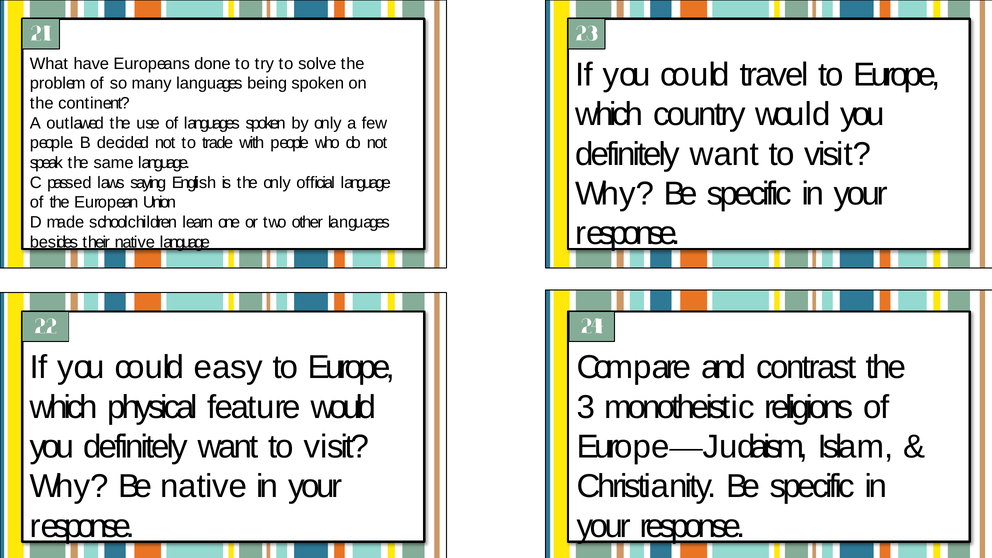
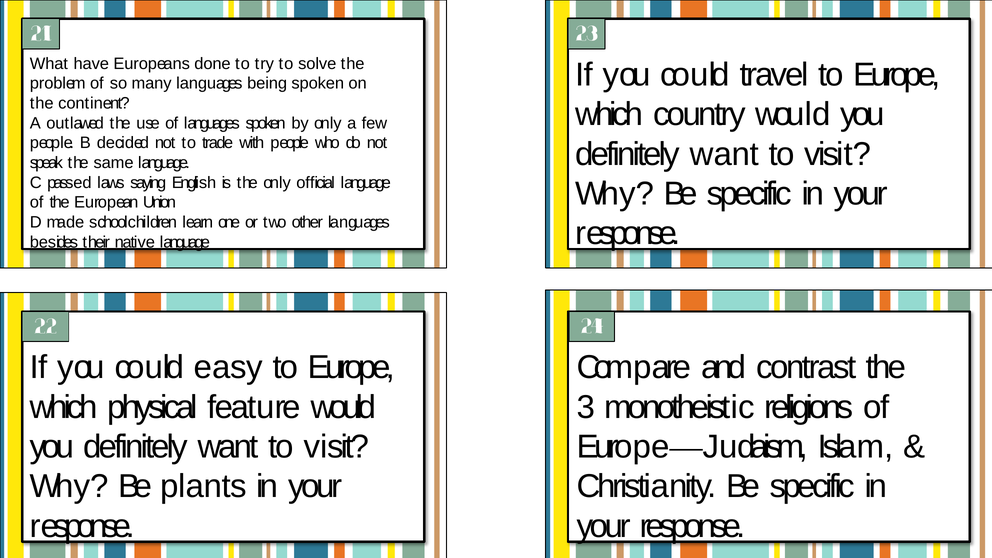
Be native: native -> plants (204, 487)
